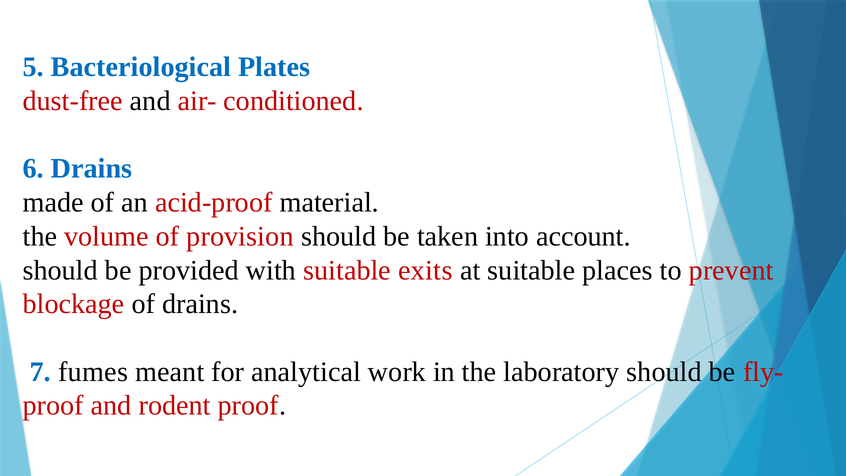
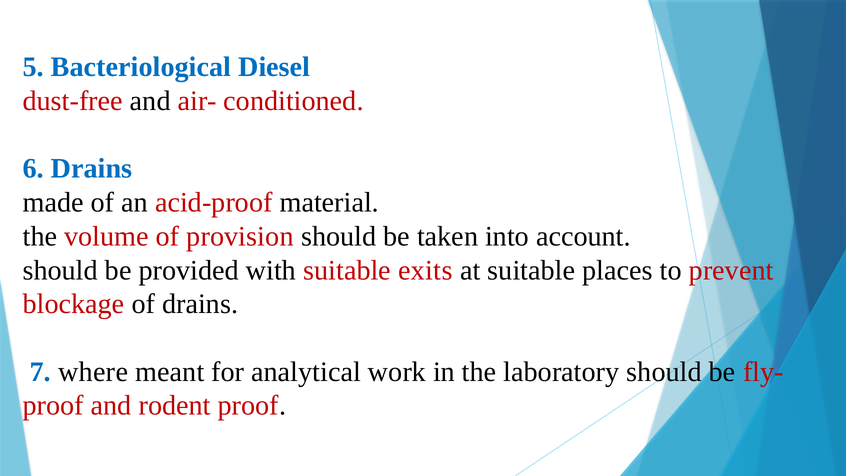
Plates: Plates -> Diesel (274, 67)
fumes: fumes -> where (93, 372)
